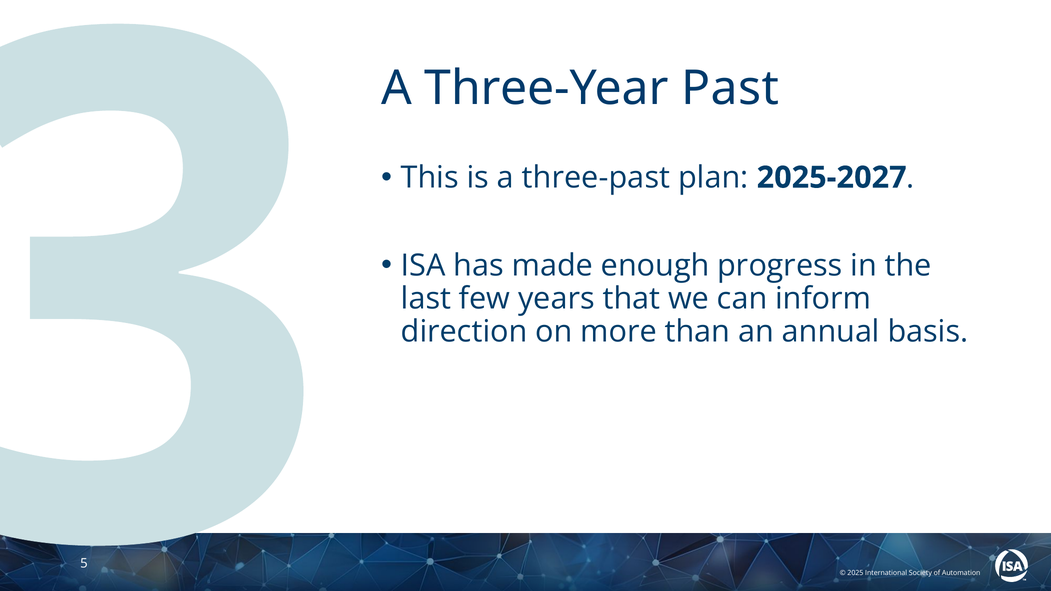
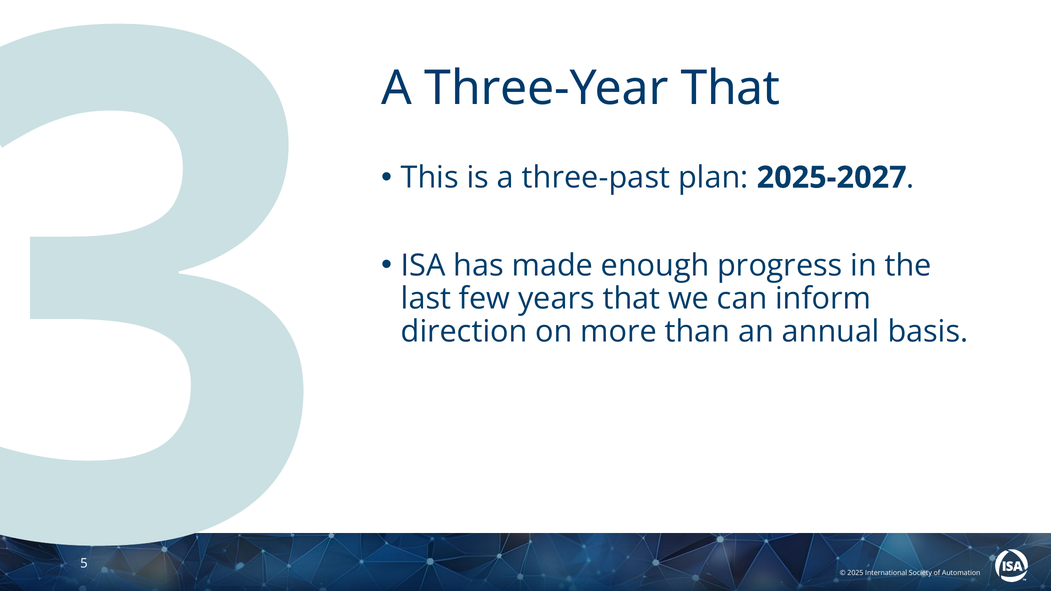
Three-Year Past: Past -> That (731, 88)
